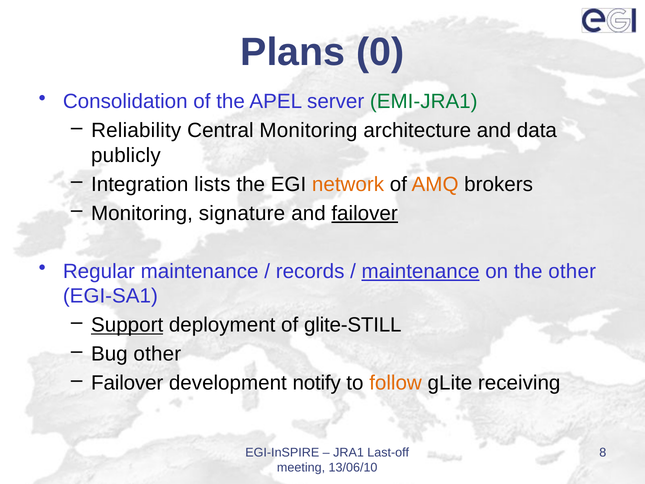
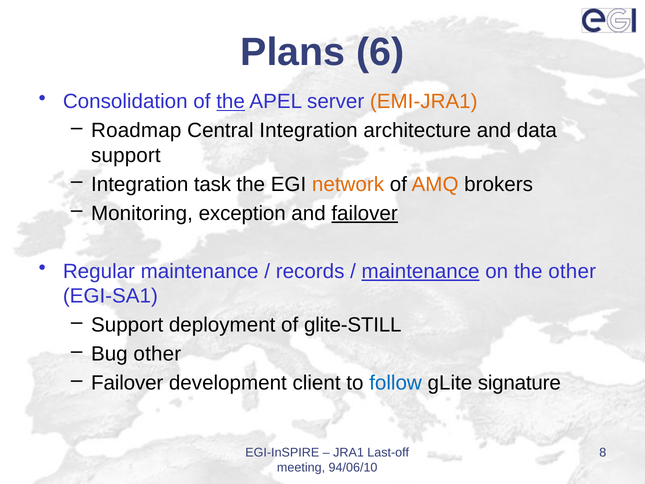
0: 0 -> 6 (380, 52)
the underline: none -> present (231, 101)
EMI-JRA1 colour: green -> orange (424, 101)
Reliability: Reliability -> Roadmap (136, 130)
Central Monitoring: Monitoring -> Integration (309, 130)
publicly: publicly -> support (126, 155)
lists: lists -> task (212, 184)
signature: signature -> exception (242, 213)
Support underline: present -> none (127, 325)
notify: notify -> client (317, 383)
follow colour: orange -> blue (396, 383)
receiving: receiving -> signature (519, 383)
13/06/10: 13/06/10 -> 94/06/10 (353, 467)
